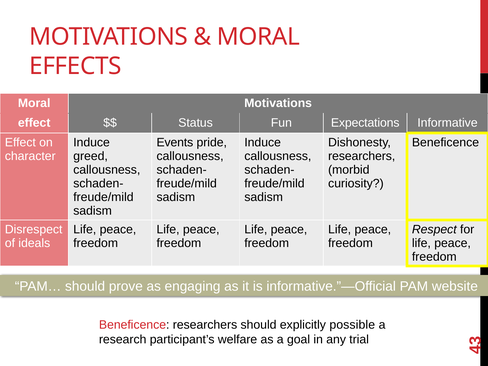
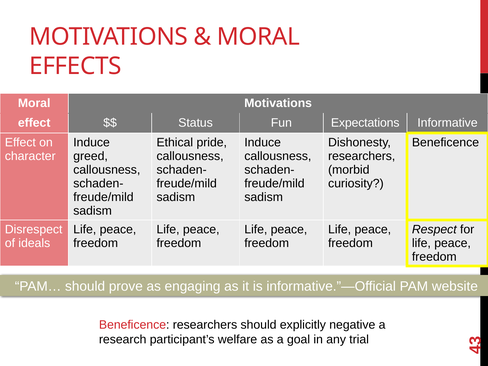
Events: Events -> Ethical (175, 143)
possible: possible -> negative (352, 325)
